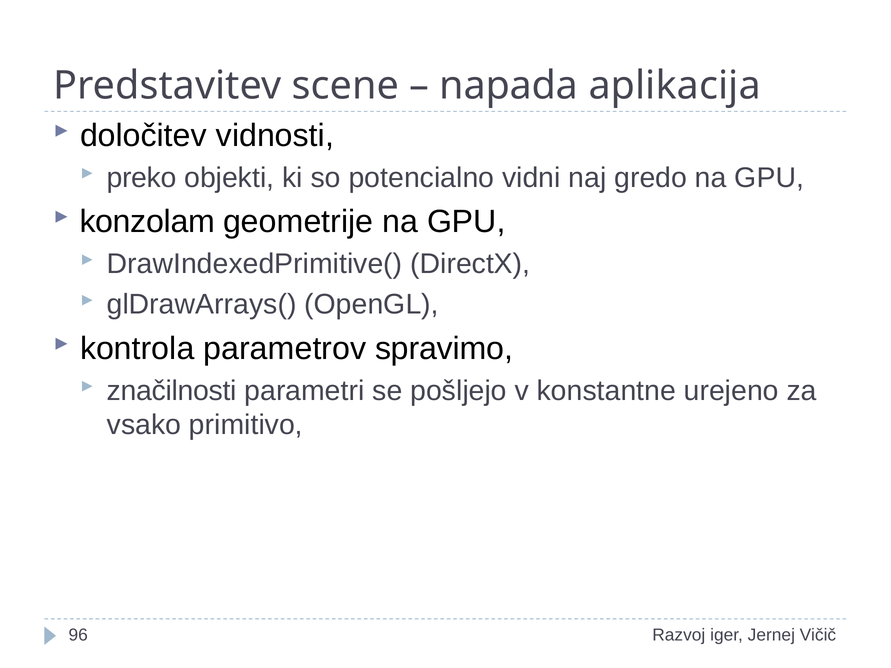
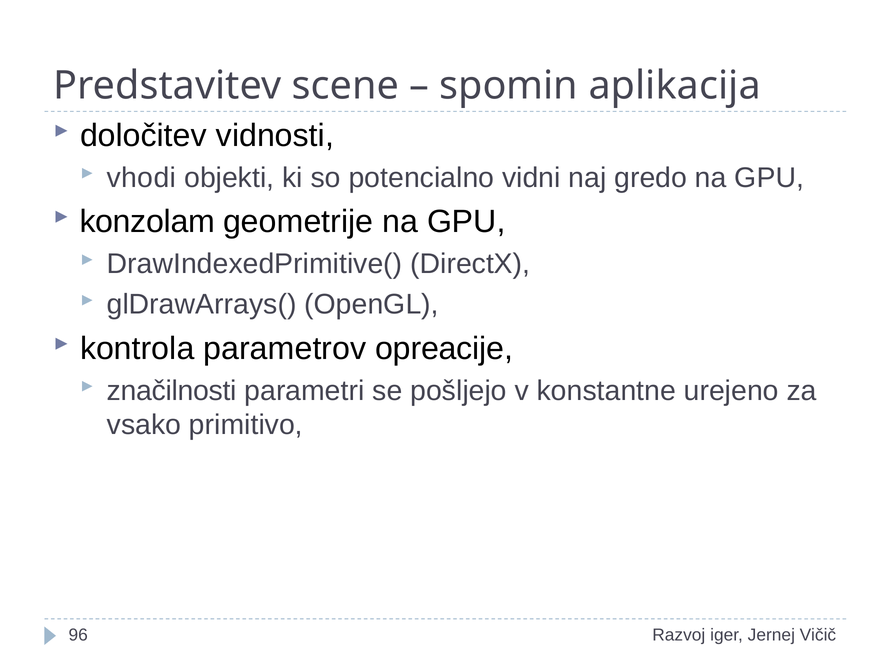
napada: napada -> spomin (509, 86)
preko: preko -> vhodi (141, 178)
spravimo: spravimo -> opreacije (444, 349)
